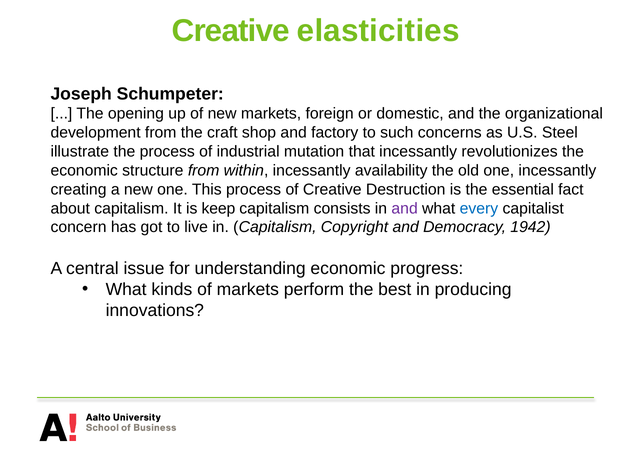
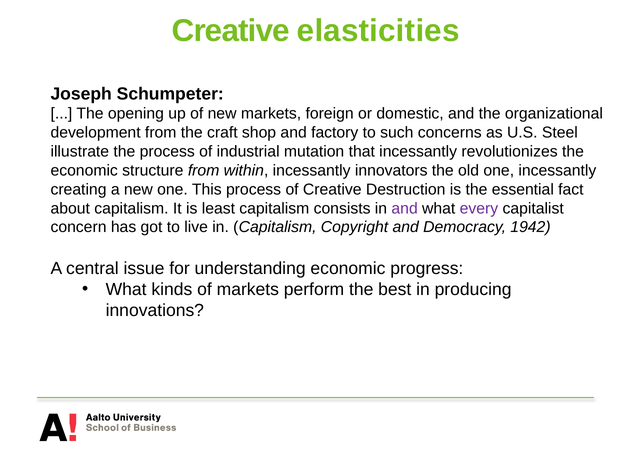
availability: availability -> innovators (391, 170)
keep: keep -> least (218, 208)
every colour: blue -> purple (479, 208)
